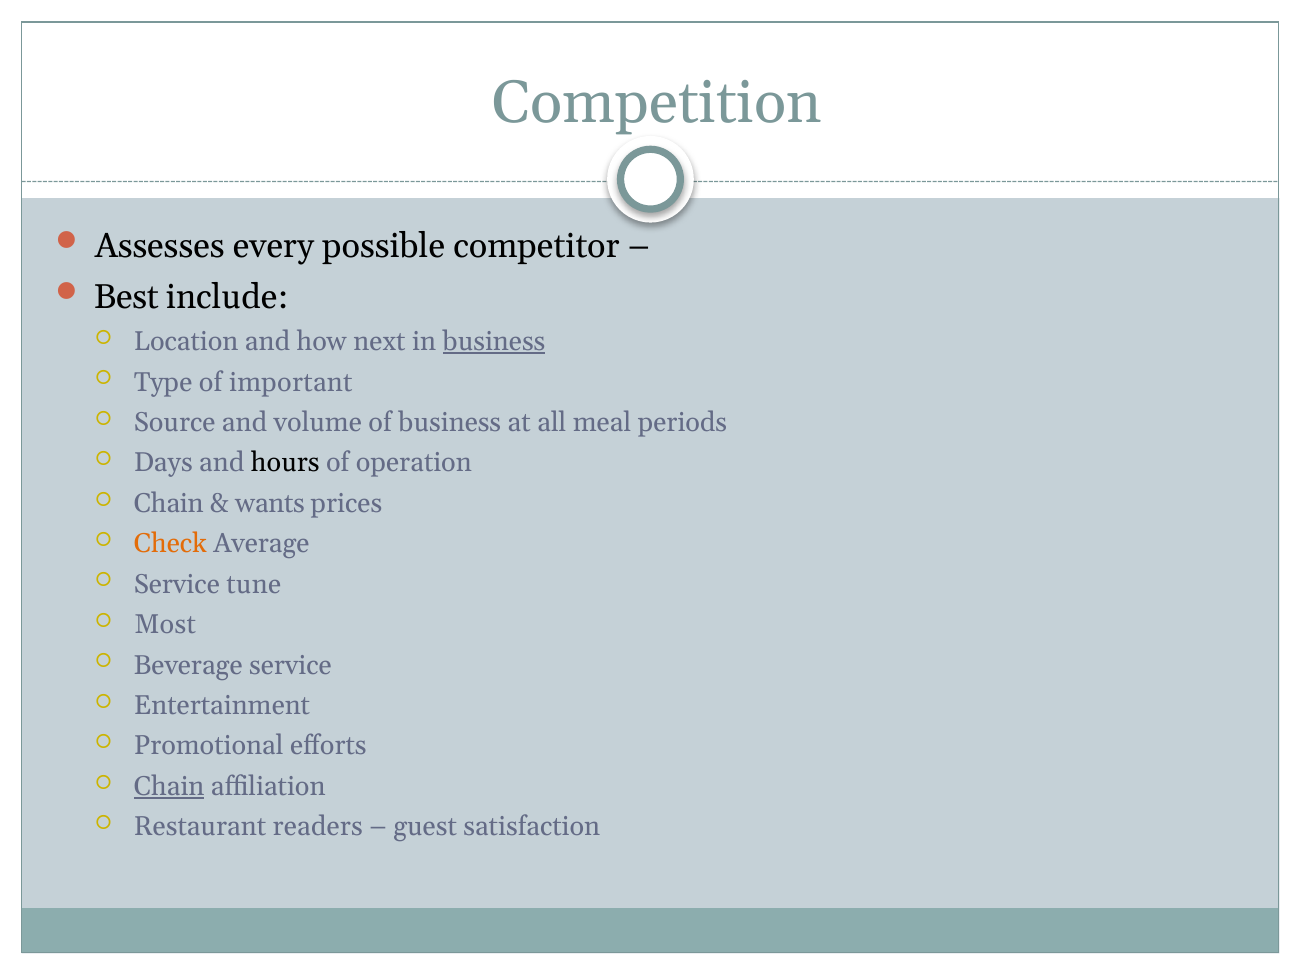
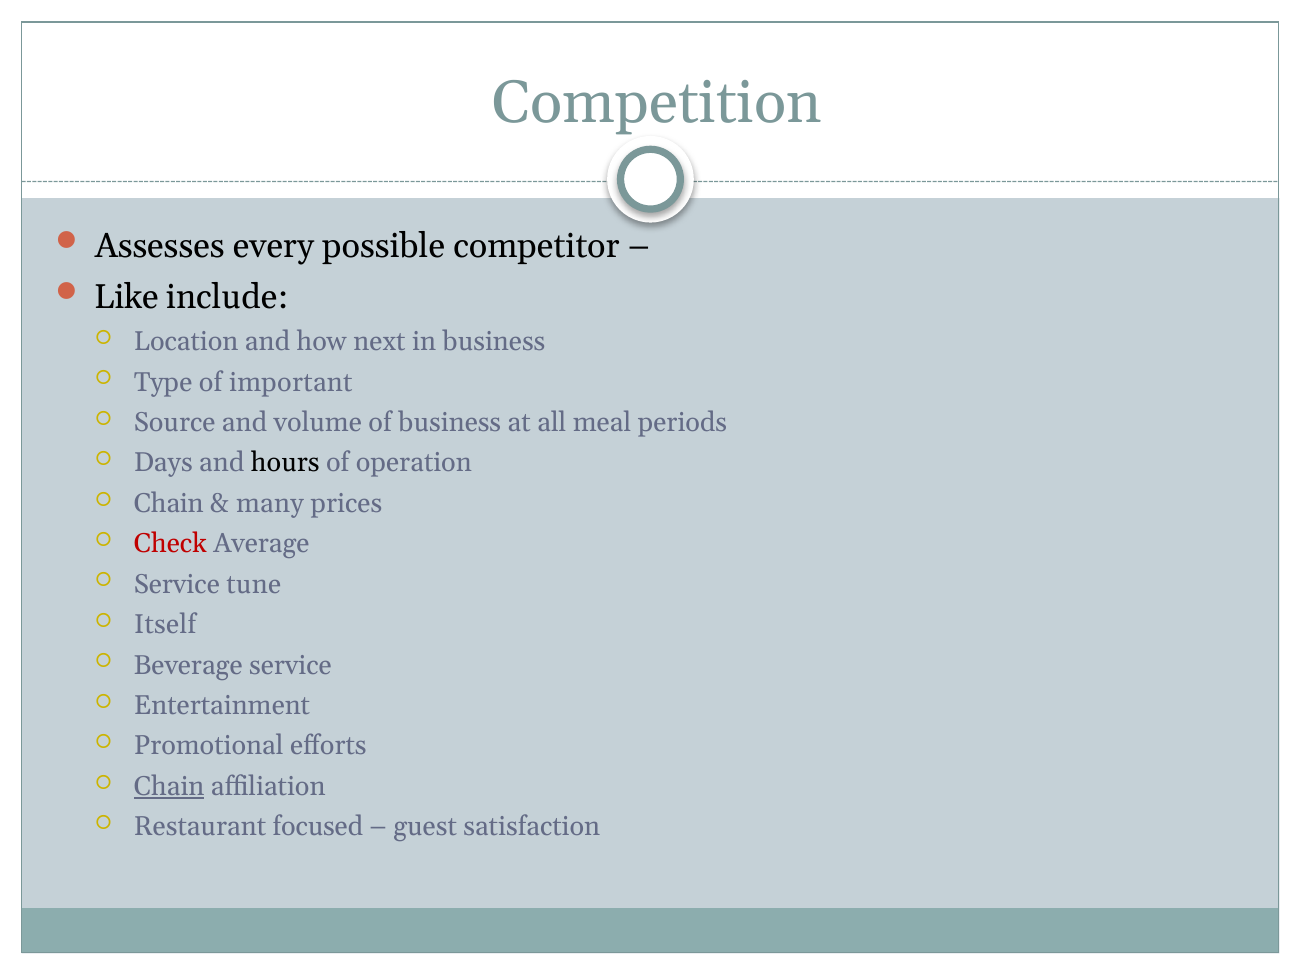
Best: Best -> Like (126, 298)
business underline: present -> none (494, 342)
wants: wants -> many (270, 504)
Check colour: orange -> red (170, 544)
Most: Most -> Itself (165, 625)
readers: readers -> focused (318, 827)
